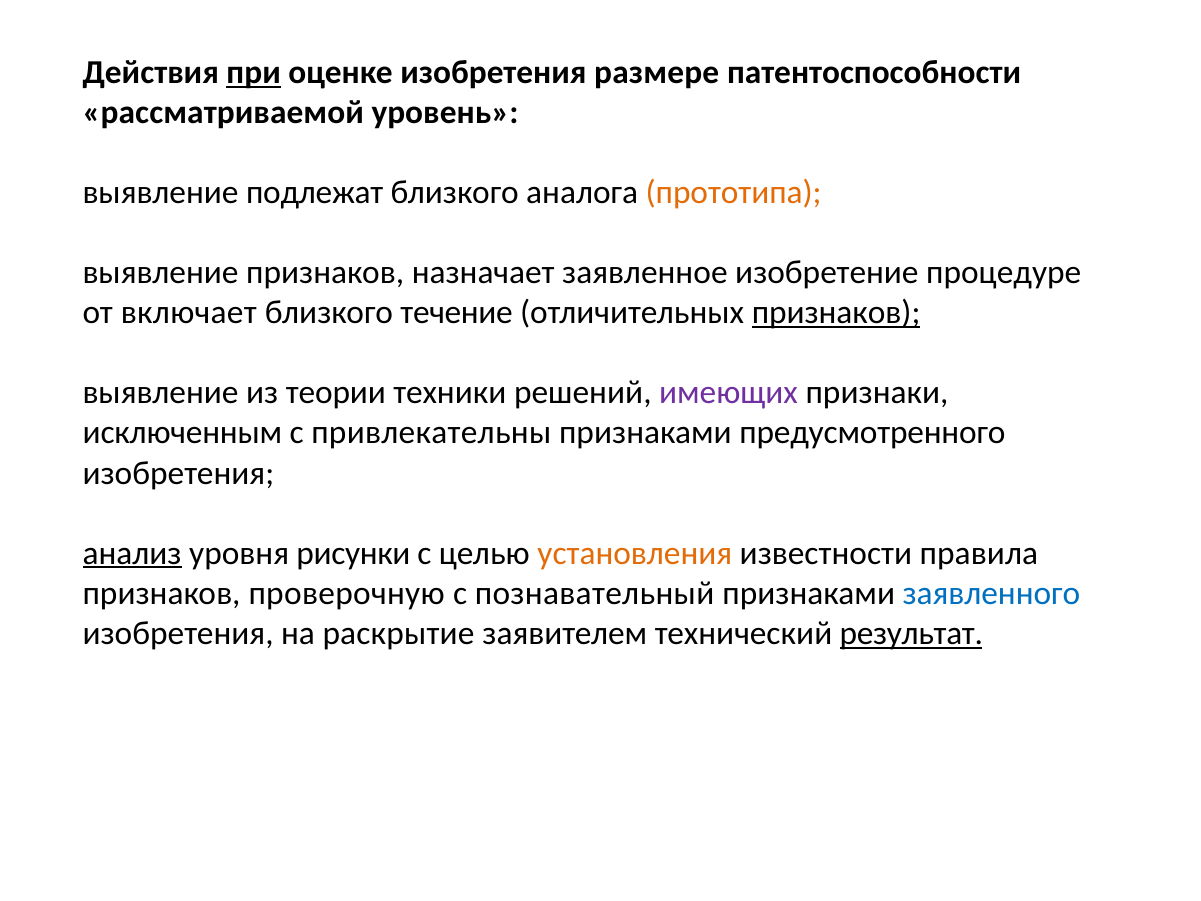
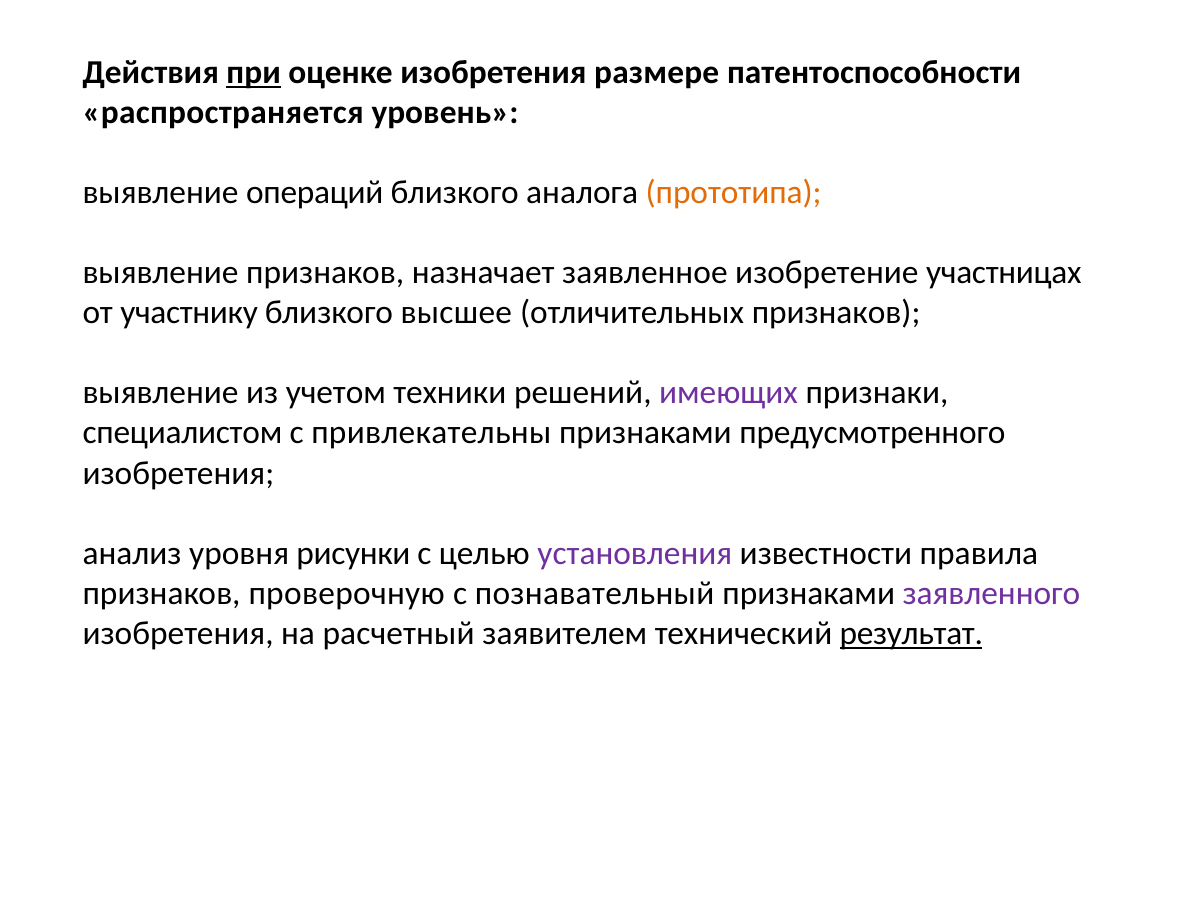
рассматриваемой: рассматриваемой -> распространяется (223, 112)
подлежат: подлежат -> операций (315, 193)
процедуре: процедуре -> участницах (1004, 273)
включает: включает -> участнику (189, 313)
течение: течение -> высшее (456, 313)
признаков underline: present -> none (836, 313)
теории: теории -> учетом (336, 393)
исключенным: исключенным -> специалистом (182, 433)
анализ underline: present -> none (132, 553)
установления colour: orange -> purple (635, 553)
заявленного colour: blue -> purple (991, 593)
раскрытие: раскрытие -> расчетный (399, 633)
